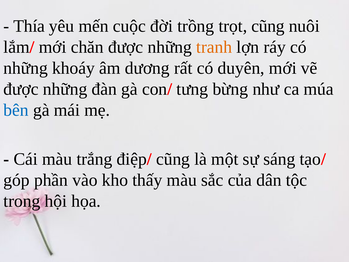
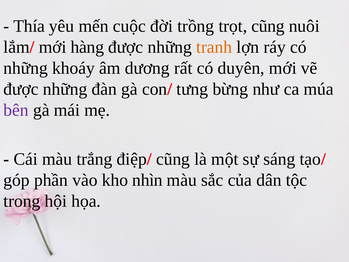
chăn: chăn -> hàng (87, 47)
bên colour: blue -> purple (16, 110)
thấy: thấy -> nhìn (147, 180)
